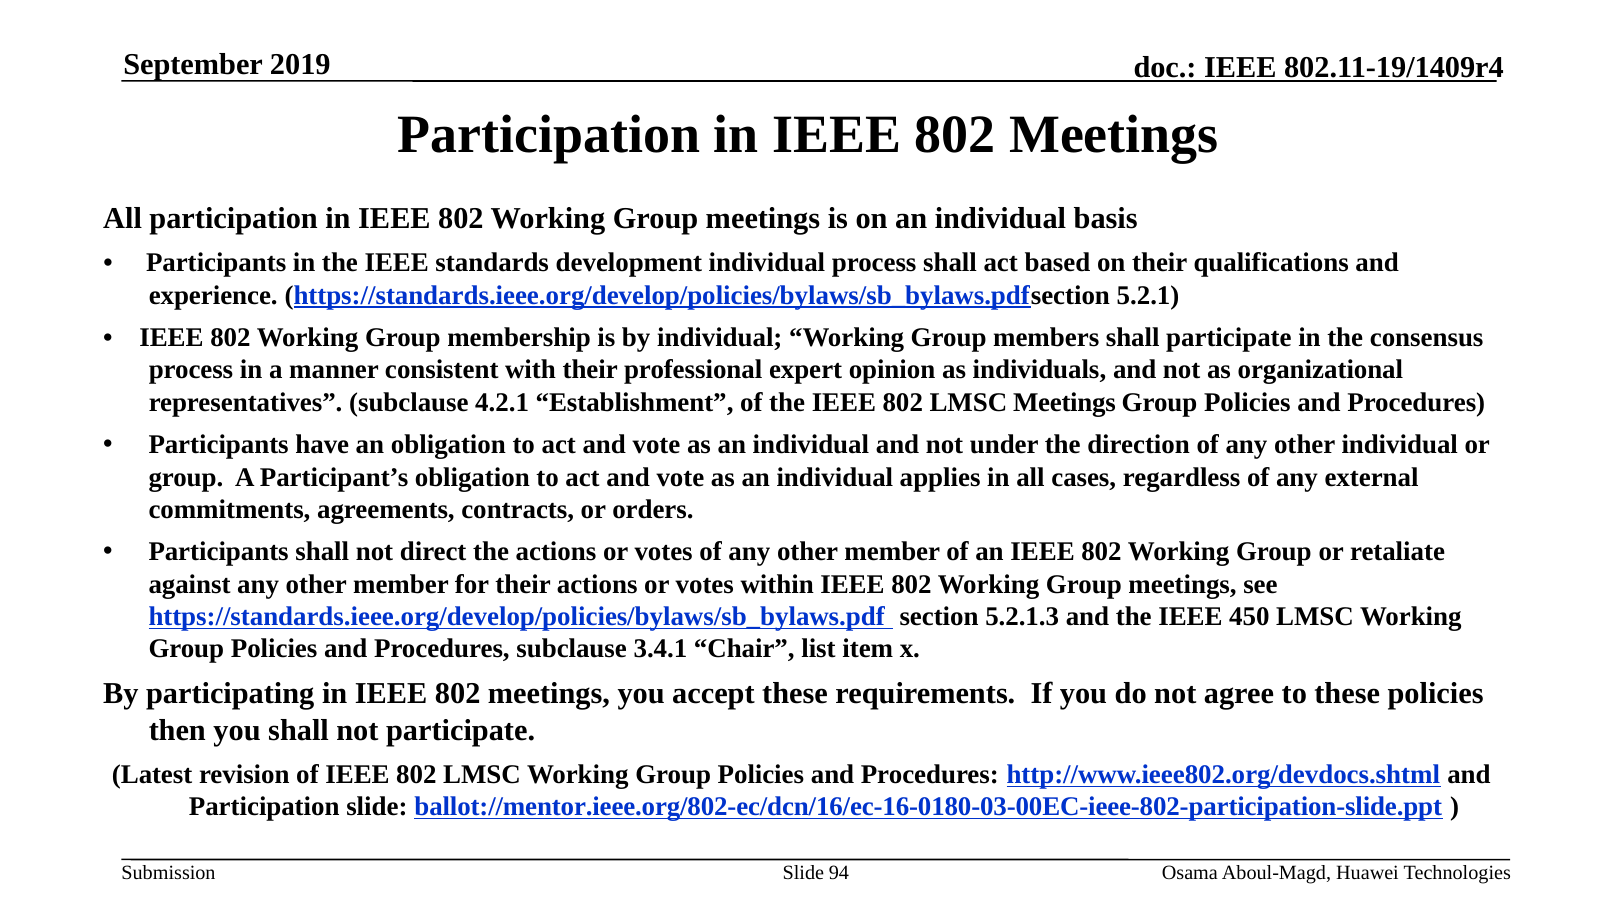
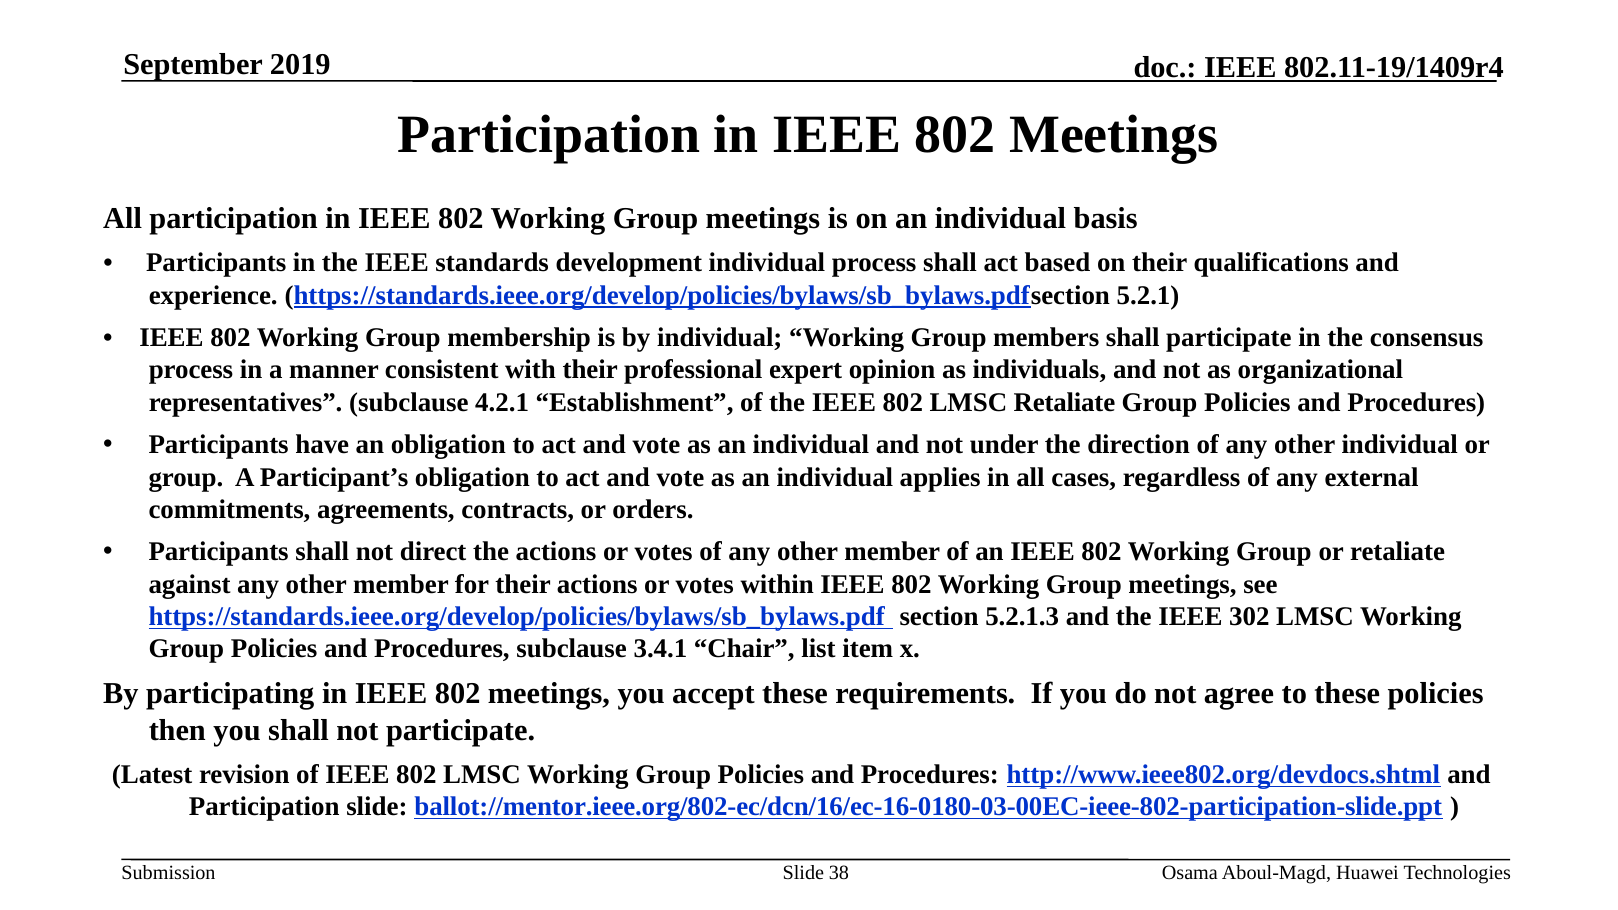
LMSC Meetings: Meetings -> Retaliate (1064, 402)
450: 450 -> 302 (1249, 617)
94: 94 -> 38 (839, 873)
